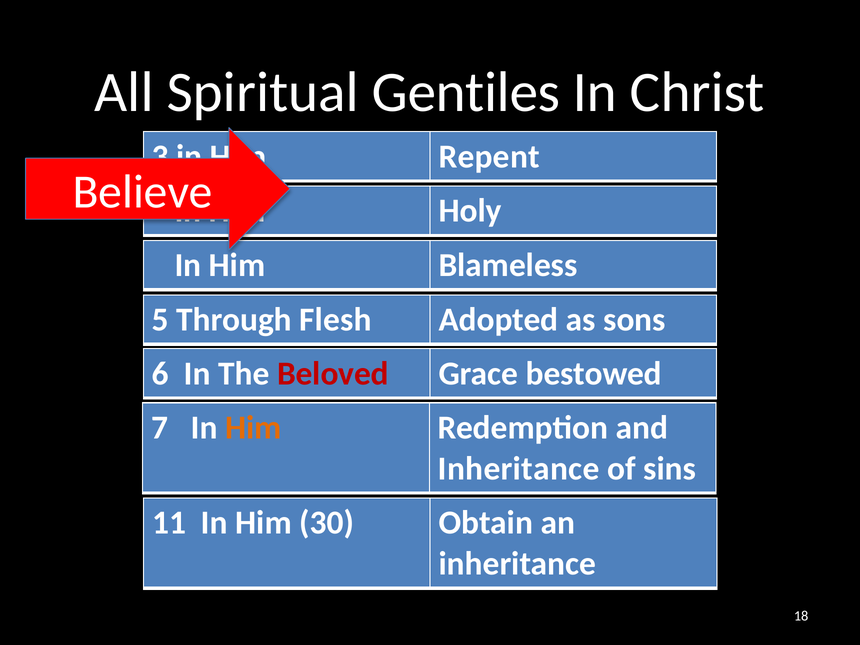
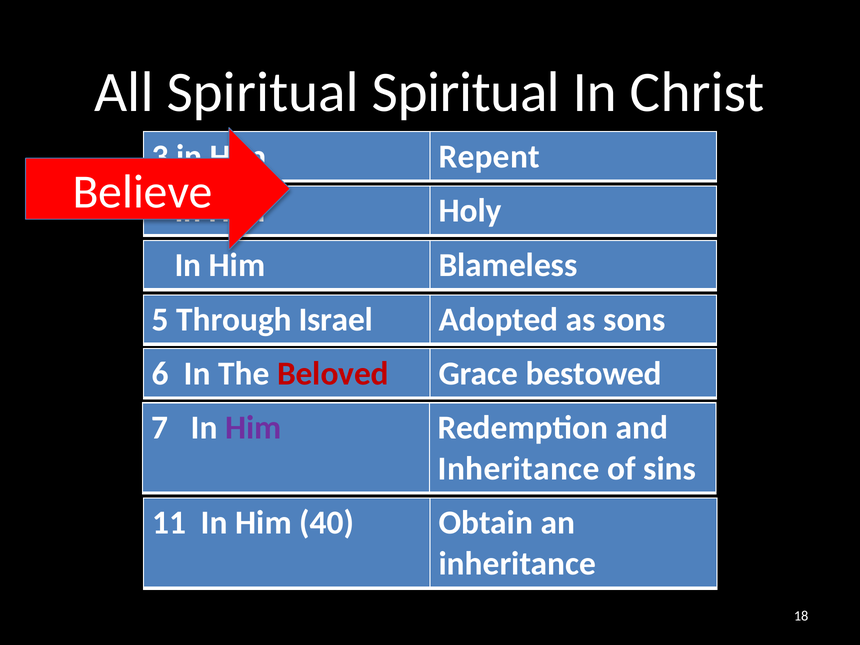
Spiritual Gentiles: Gentiles -> Spiritual (466, 92)
Flesh: Flesh -> Israel (336, 320)
Him colour: orange -> purple (253, 428)
30: 30 -> 40 (327, 523)
